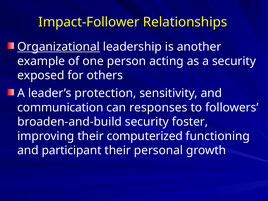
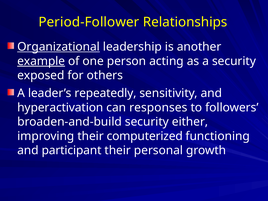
Impact-Follower: Impact-Follower -> Period-Follower (89, 22)
example underline: none -> present (41, 61)
protection: protection -> repeatedly (105, 93)
communication: communication -> hyperactivation (60, 108)
foster: foster -> either (190, 122)
